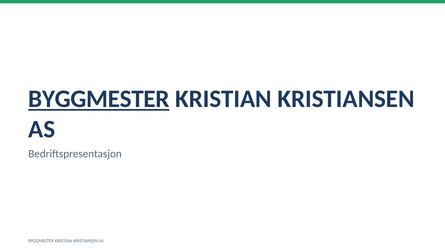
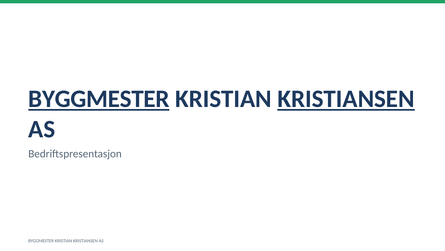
KRISTIANSEN underline: none -> present (346, 99)
